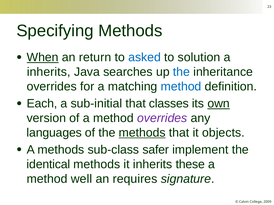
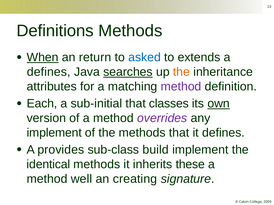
Specifying: Specifying -> Definitions (55, 31)
solution: solution -> extends (199, 57)
inherits: inherits -> defines (49, 72)
searches underline: none -> present (128, 72)
the colour: blue -> orange (181, 72)
overrides: overrides -> attributes (52, 87)
method colour: blue -> purple (181, 87)
languages: languages -> implement (54, 133)
methods underline: present -> none (142, 133)
it objects: objects -> defines (223, 133)
A methods: methods -> provides (61, 150)
safer: safer -> build (156, 150)
requires: requires -> creating (135, 179)
